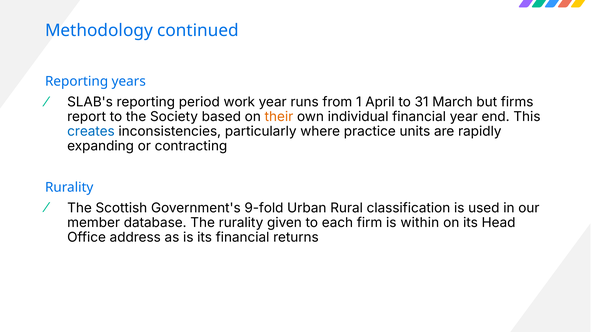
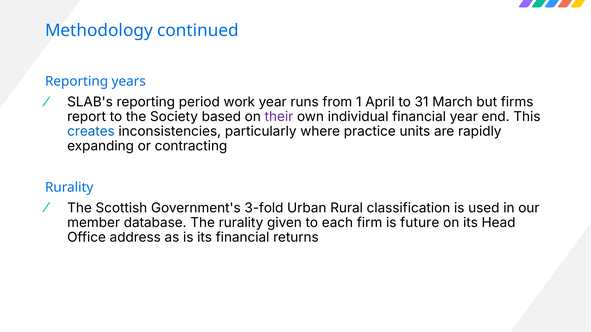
their colour: orange -> purple (279, 117)
9-fold: 9-fold -> 3-fold (264, 208)
within: within -> future (420, 223)
